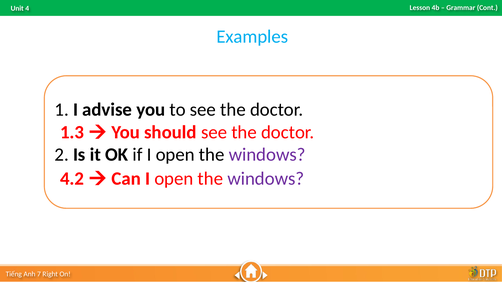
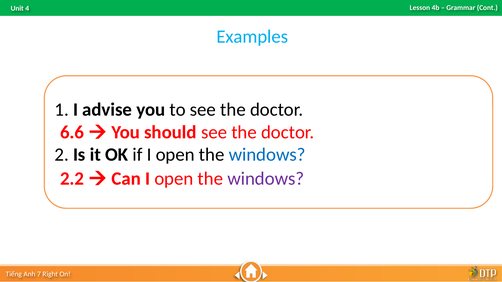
1.3: 1.3 -> 6.6 (72, 132)
windows colour: purple -> blue (267, 155)
4.2: 4.2 -> 2.2 (72, 179)
